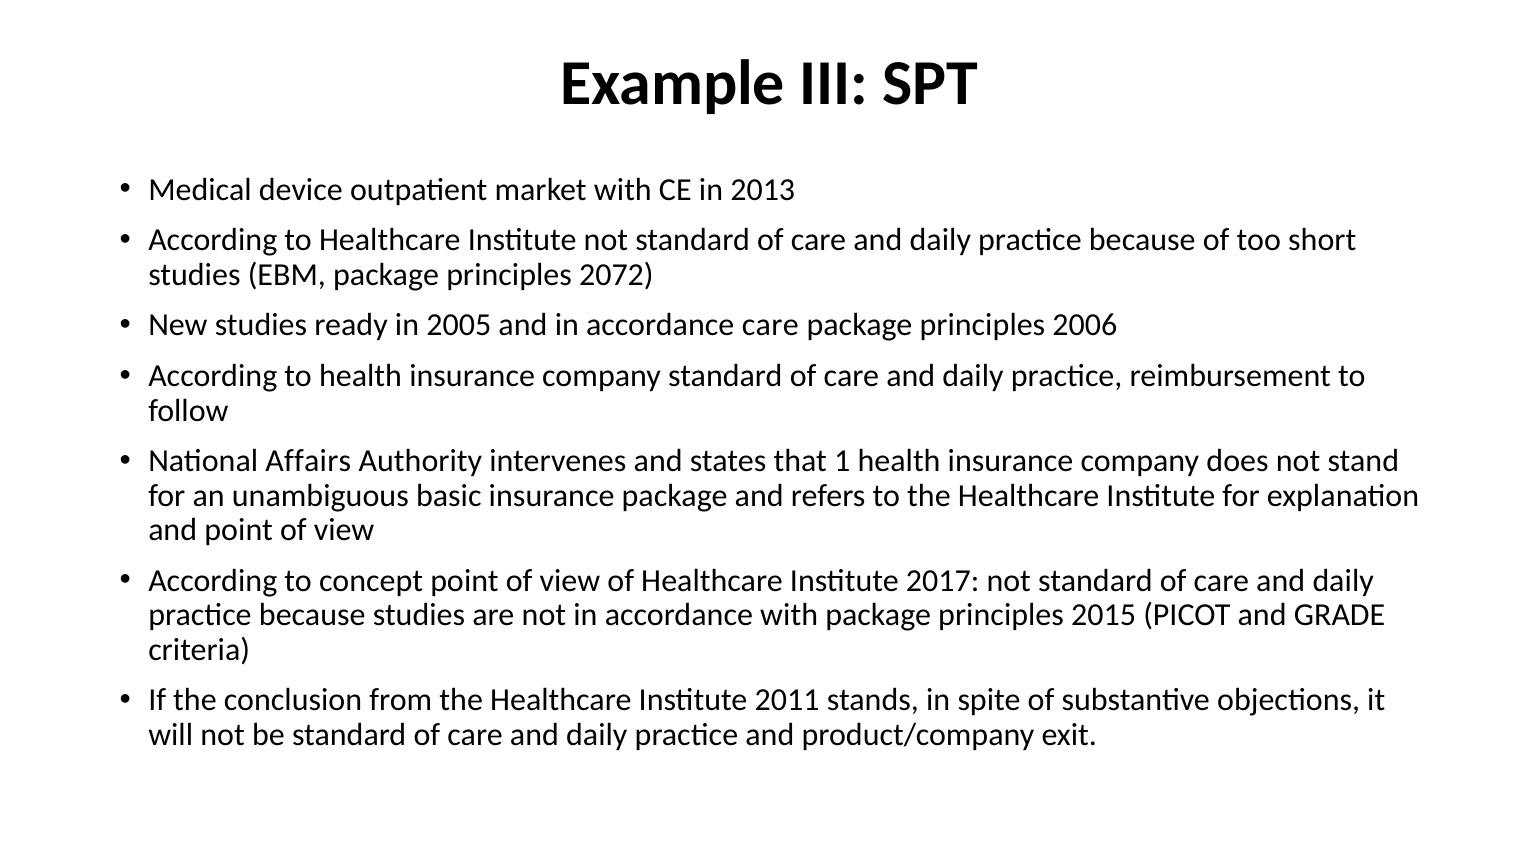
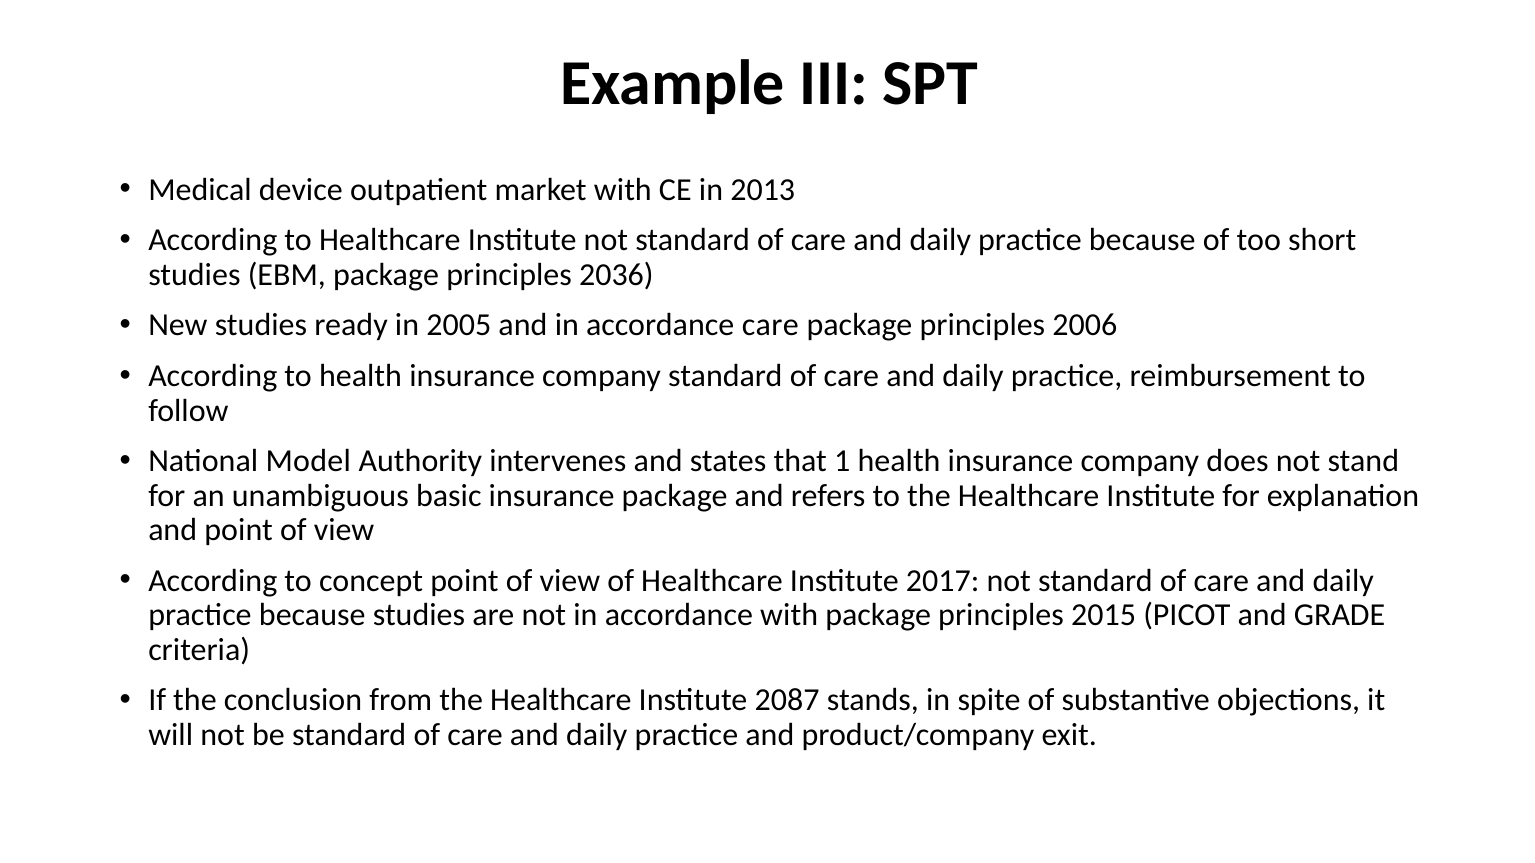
2072: 2072 -> 2036 (616, 275)
Affairs: Affairs -> Model (308, 461)
2011: 2011 -> 2087 (787, 701)
